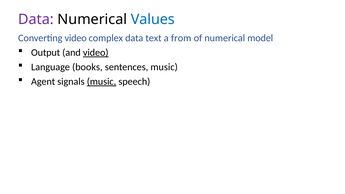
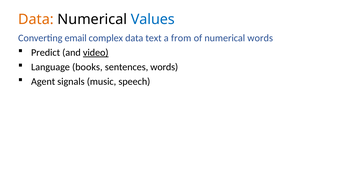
Data colour: purple -> orange (36, 19)
Converting video: video -> email (76, 38)
numerical model: model -> words (260, 38)
Output: Output -> Predict (46, 53)
sentences music: music -> words (164, 67)
music underline: present -> none (102, 82)
